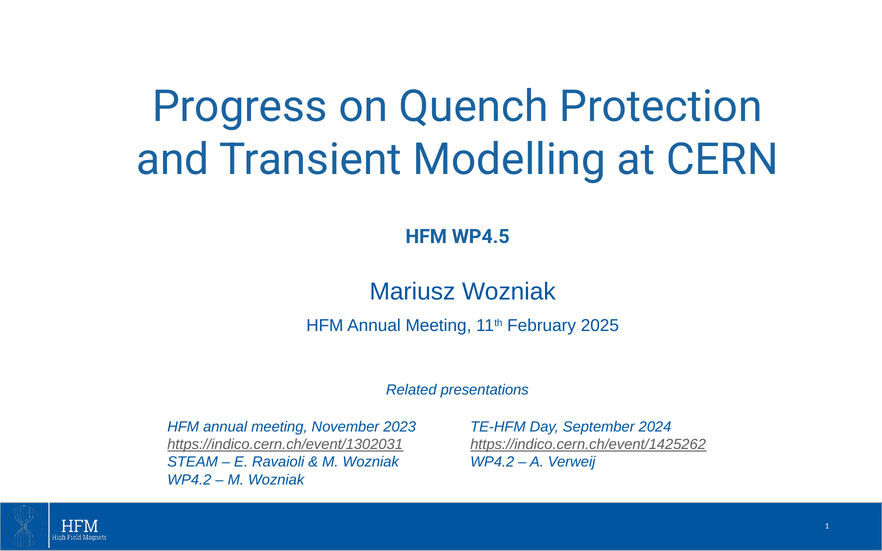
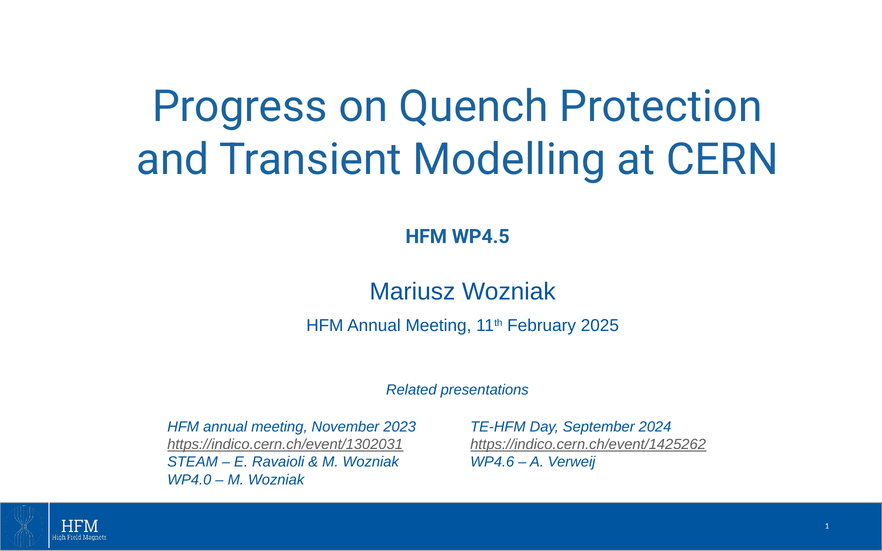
WP4.2: WP4.2 -> WP4.6 (492, 462)
WP4.2: WP4.2 -> WP4.0 (189, 480)
